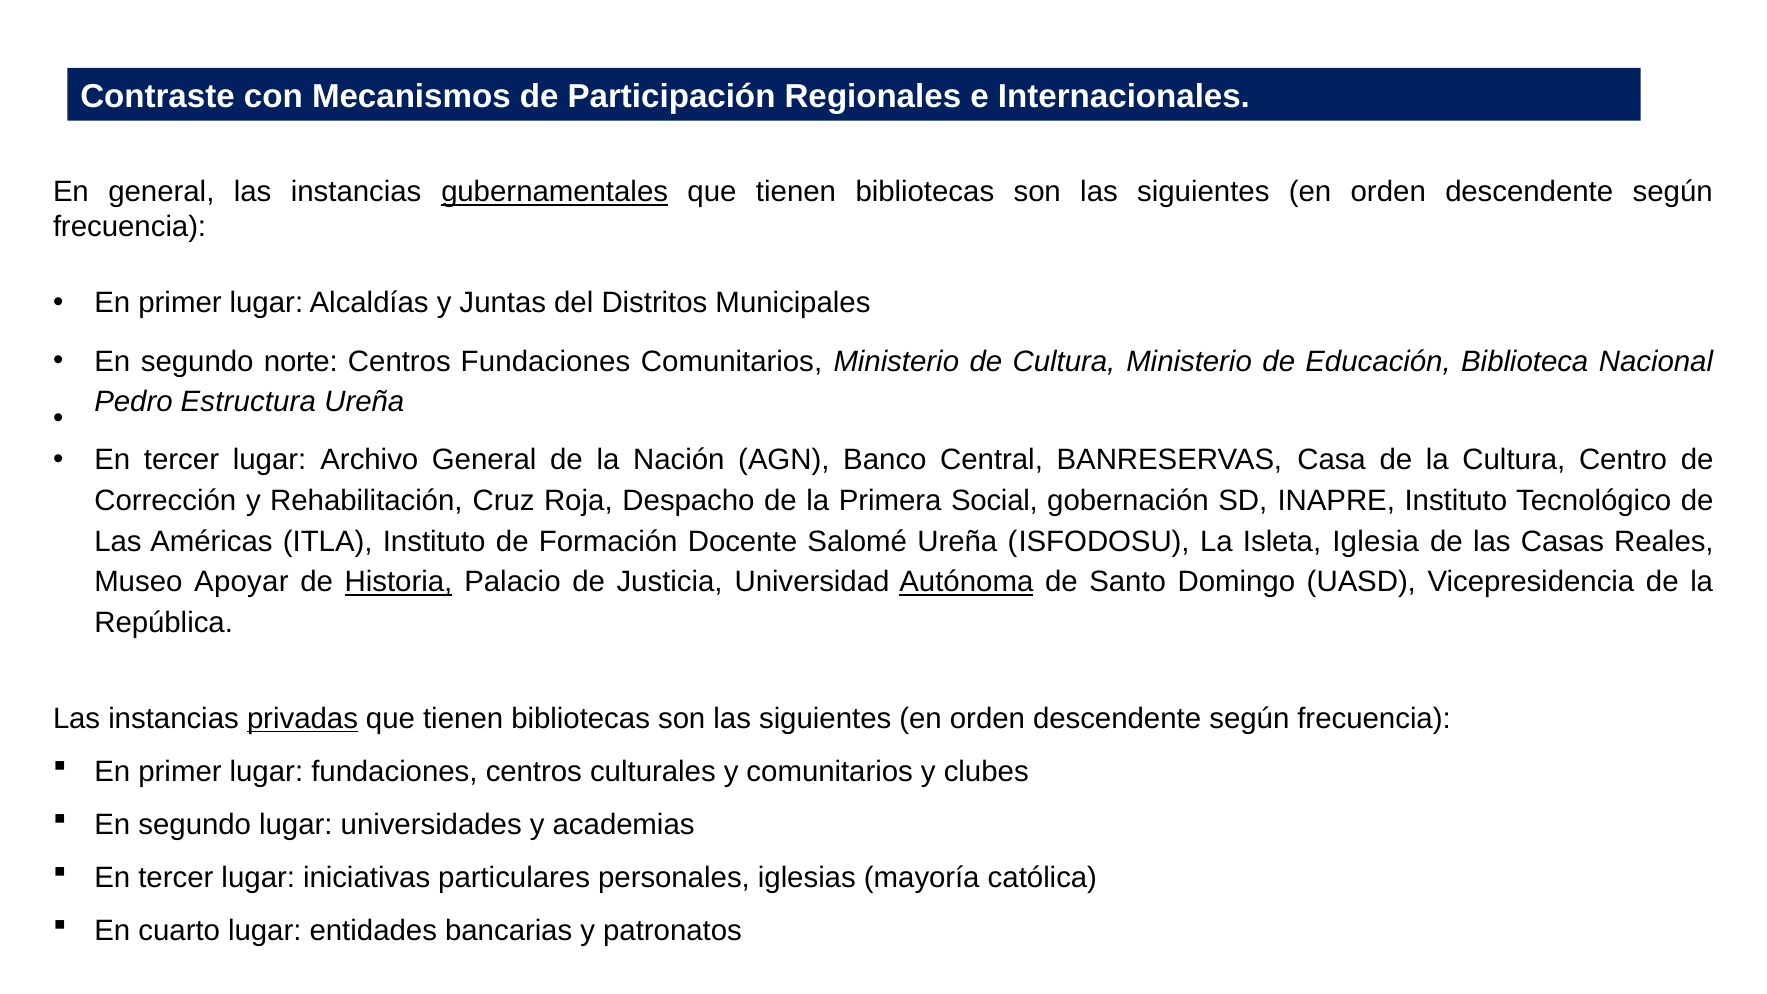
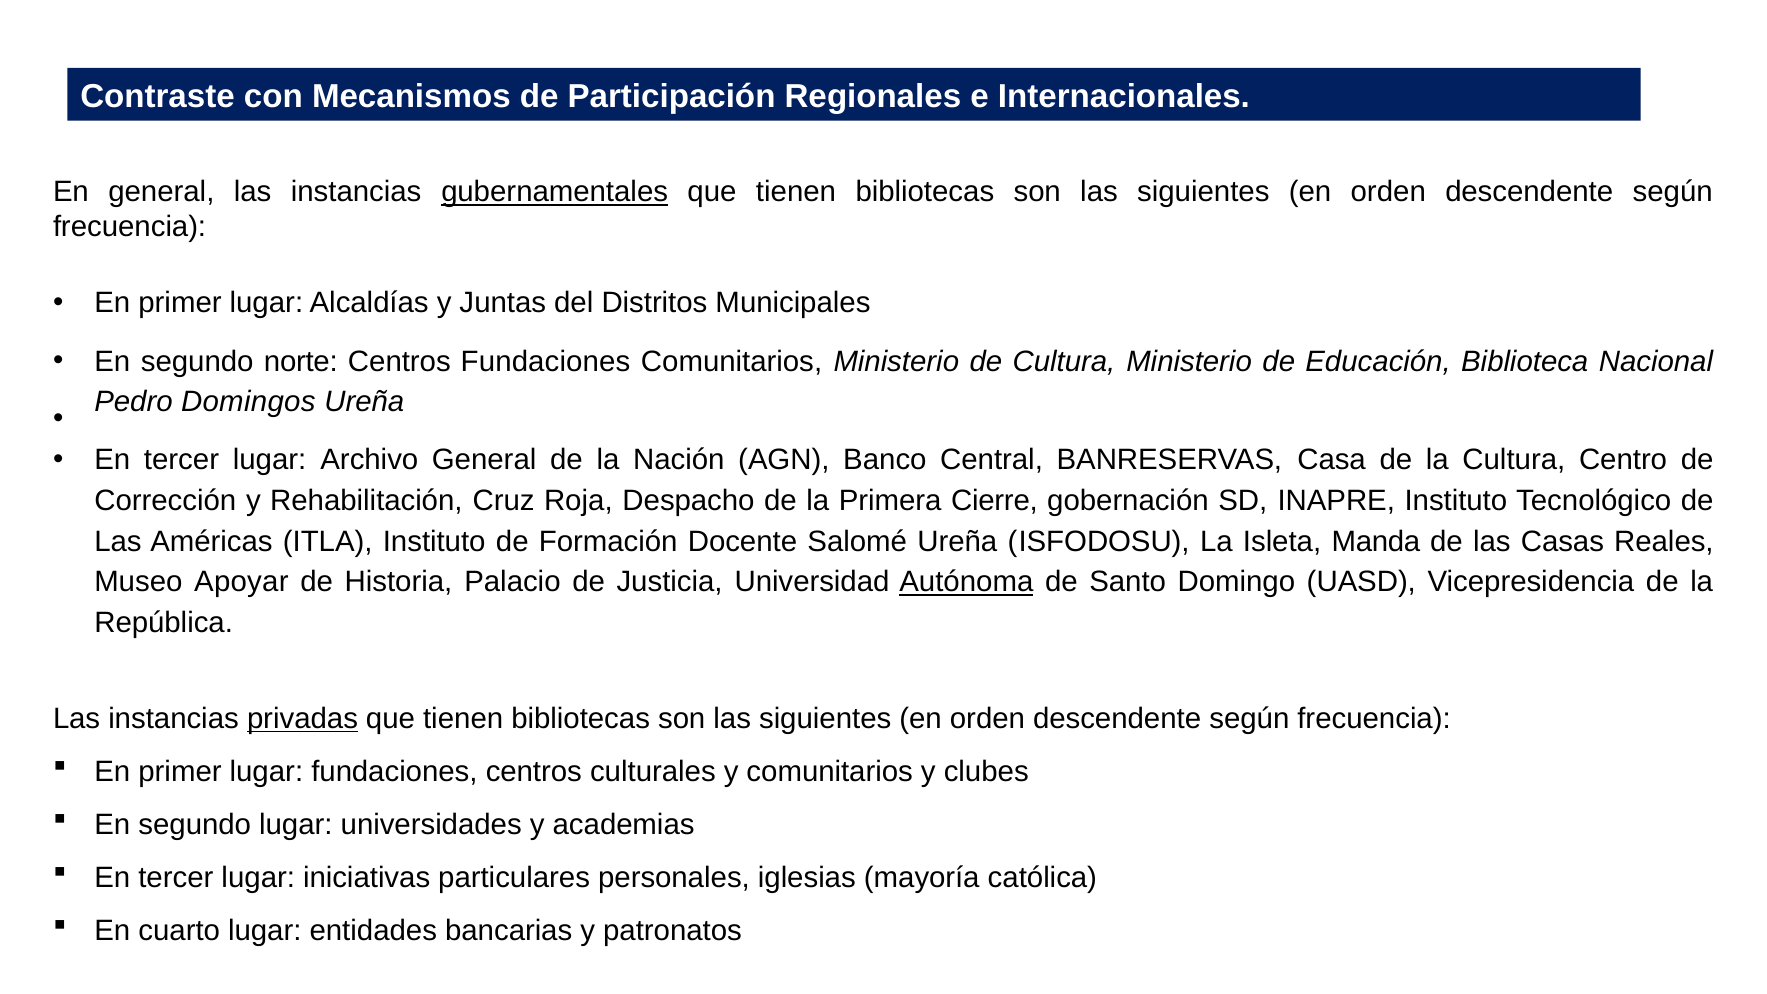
Estructura: Estructura -> Domingos (248, 402)
Social: Social -> Cierre (994, 501)
Iglesia: Iglesia -> Manda (1376, 541)
Historia underline: present -> none (398, 582)
